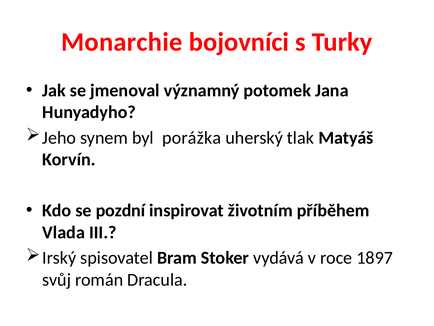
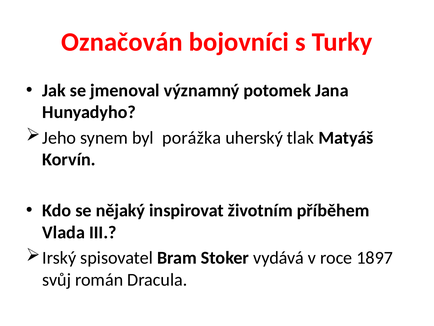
Monarchie: Monarchie -> Označován (122, 42)
pozdní: pozdní -> nějaký (120, 210)
